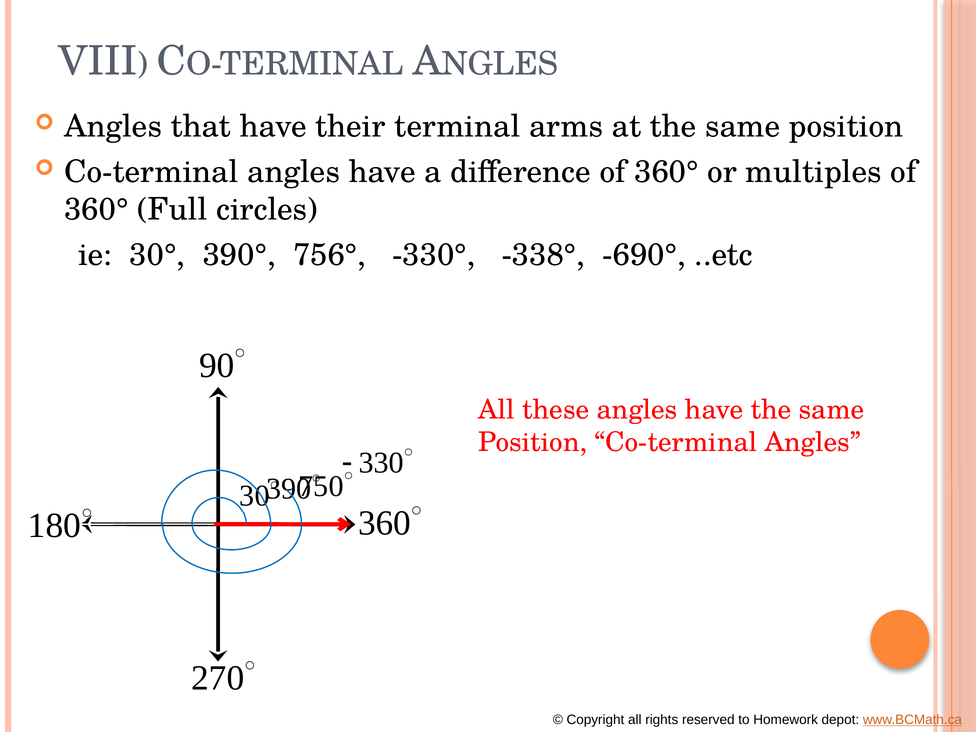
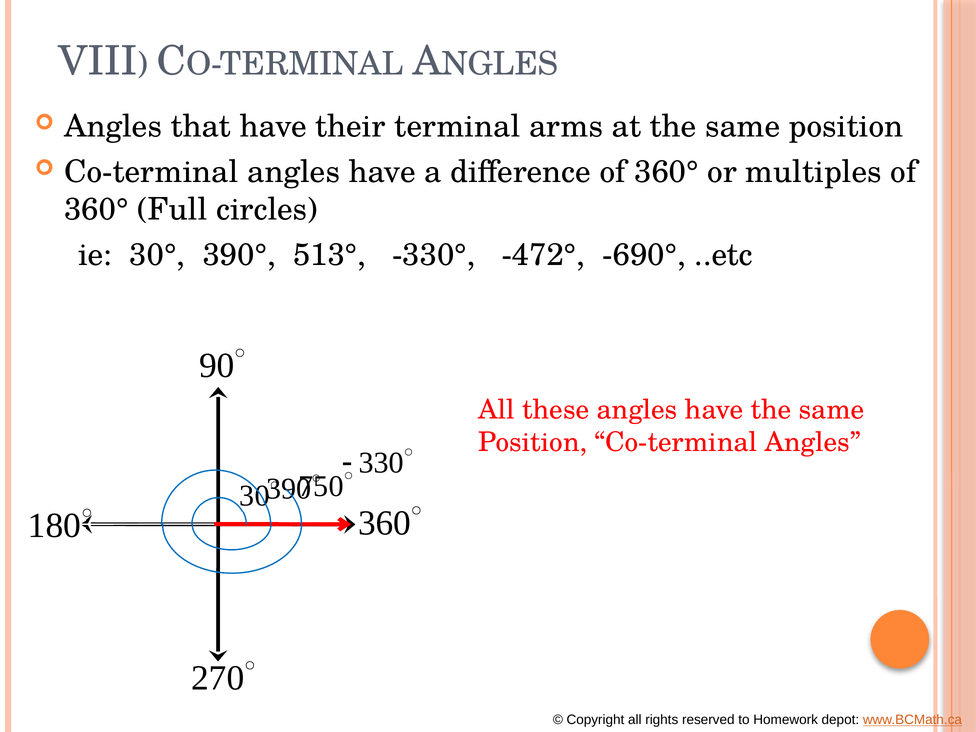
756°: 756° -> 513° (330, 255)
-338°: -338° -> -472° (543, 255)
